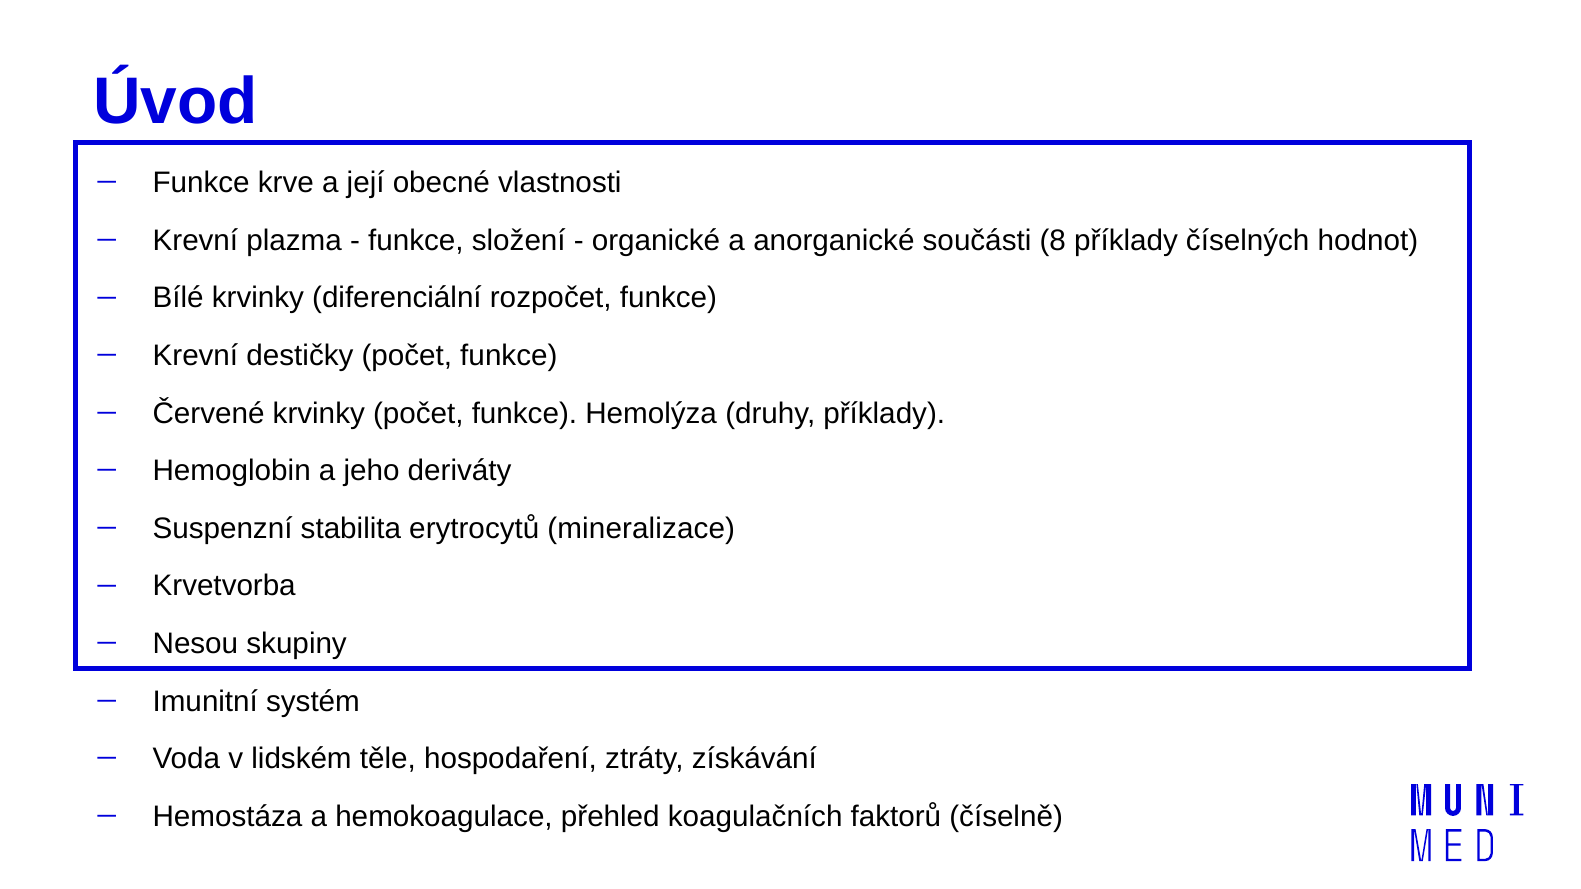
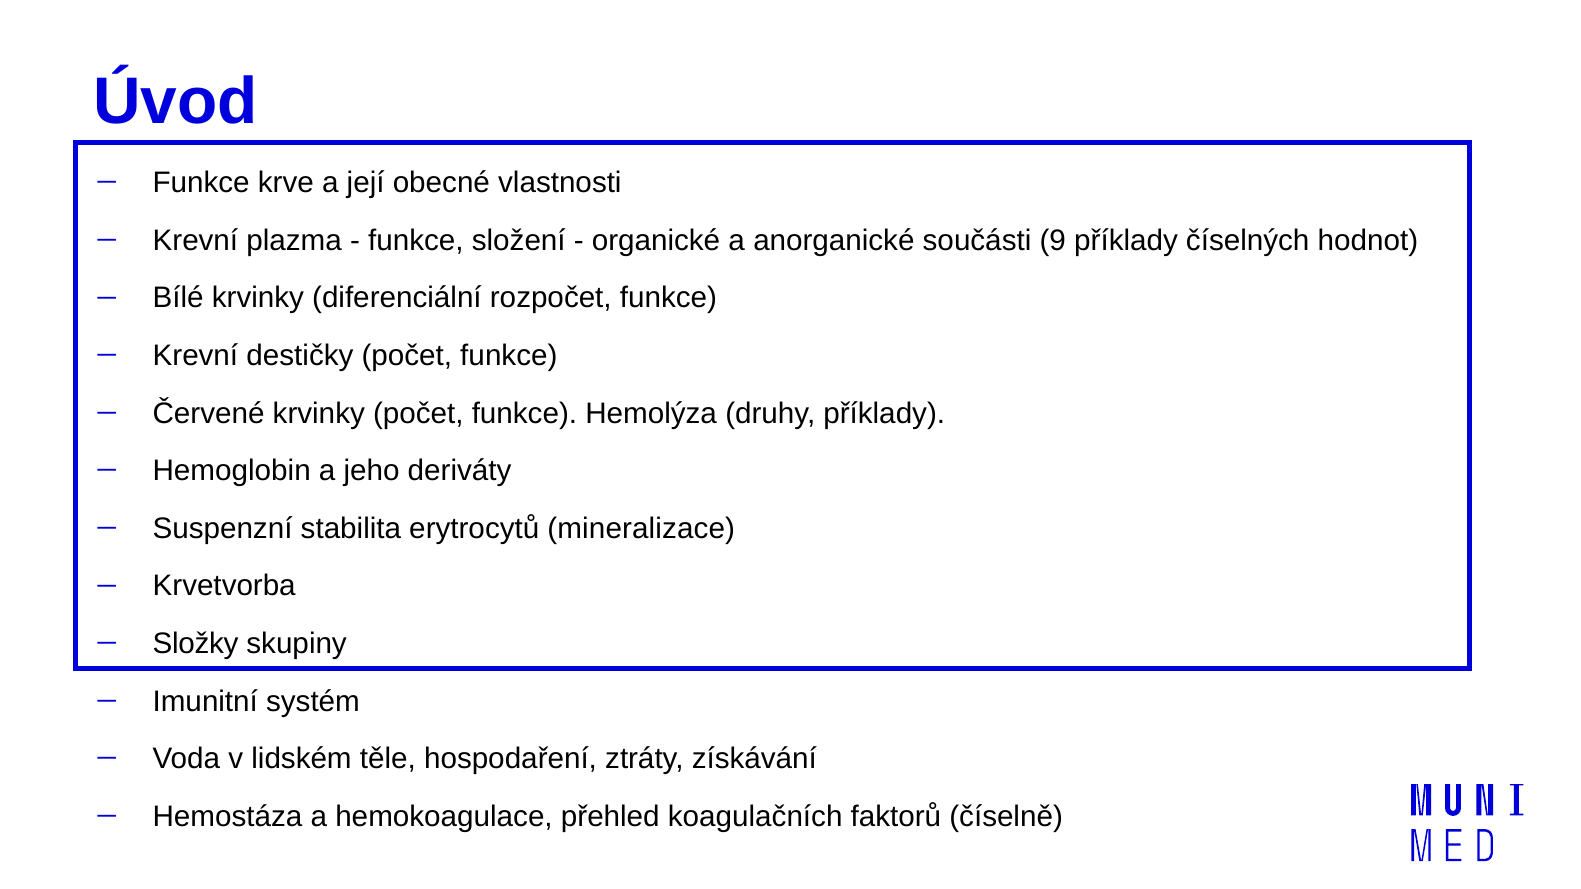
8: 8 -> 9 (1053, 241)
Nesou: Nesou -> Složky (196, 644)
